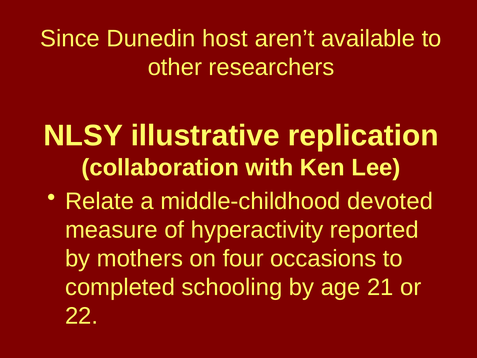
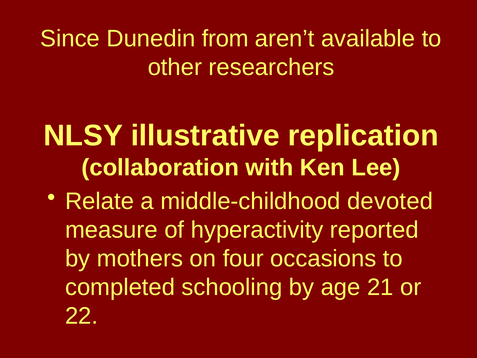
host: host -> from (225, 39)
